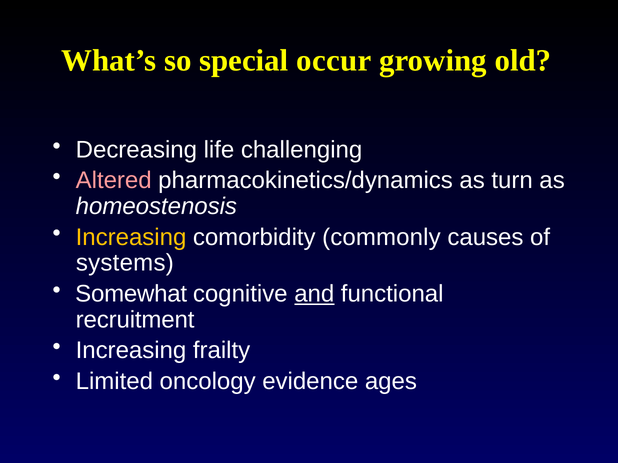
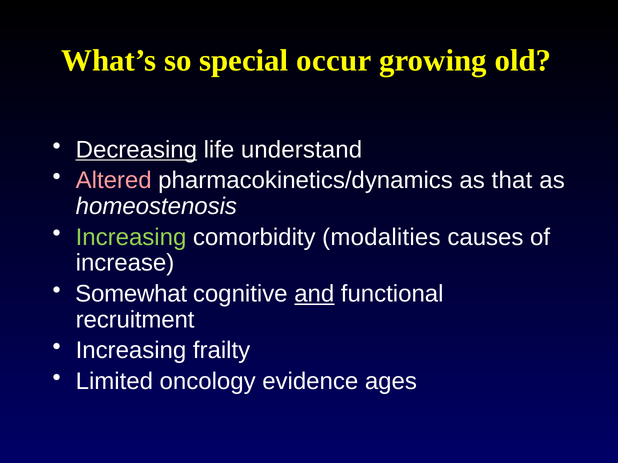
Decreasing underline: none -> present (136, 150)
challenging: challenging -> understand (302, 150)
turn: turn -> that (512, 181)
Increasing colour: yellow -> light green (131, 237)
commonly: commonly -> modalities (381, 237)
systems: systems -> increase (125, 263)
